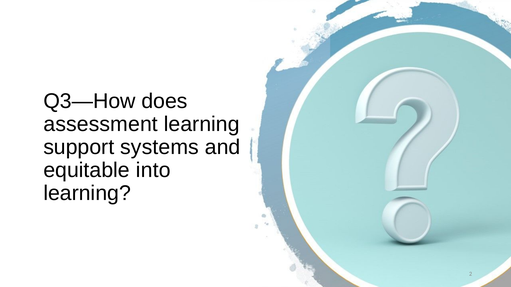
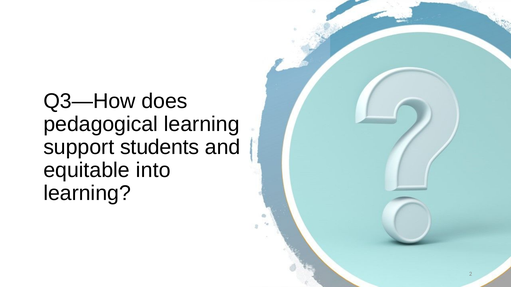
assessment: assessment -> pedagogical (101, 124)
systems: systems -> students (160, 147)
